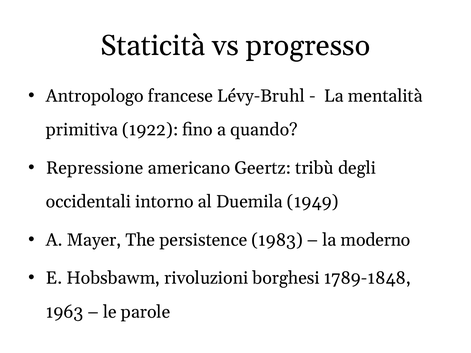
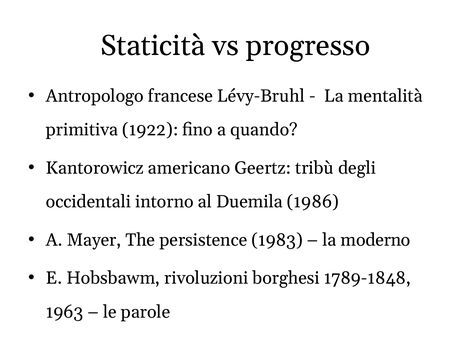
Repressione: Repressione -> Kantorowicz (95, 168)
1949: 1949 -> 1986 (313, 202)
